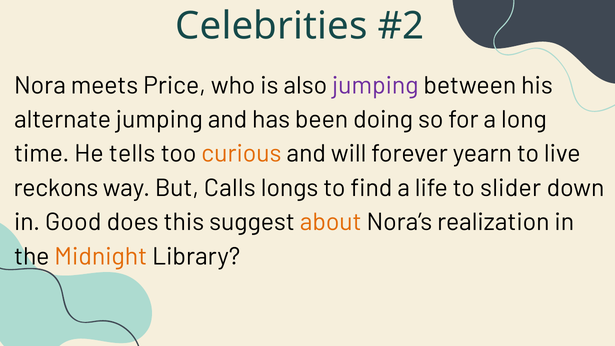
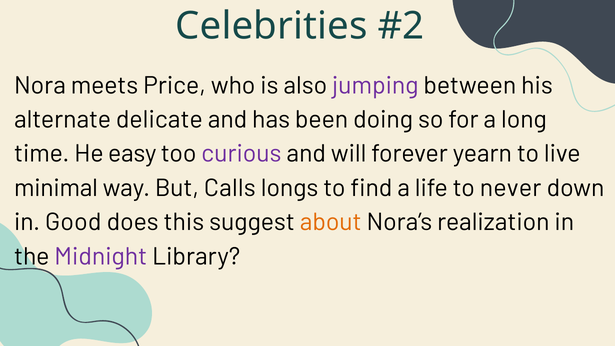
alternate jumping: jumping -> delicate (159, 120)
tells: tells -> easy (132, 154)
curious colour: orange -> purple (241, 154)
reckons: reckons -> minimal (56, 188)
slider: slider -> never (511, 188)
Midnight colour: orange -> purple (101, 256)
